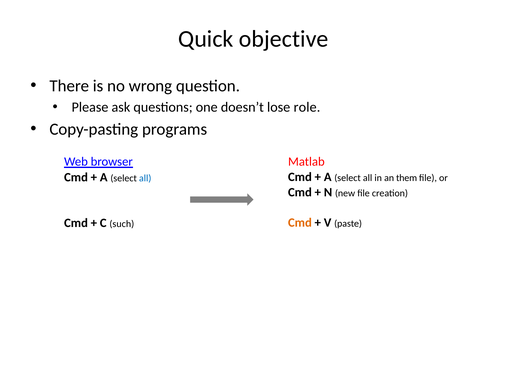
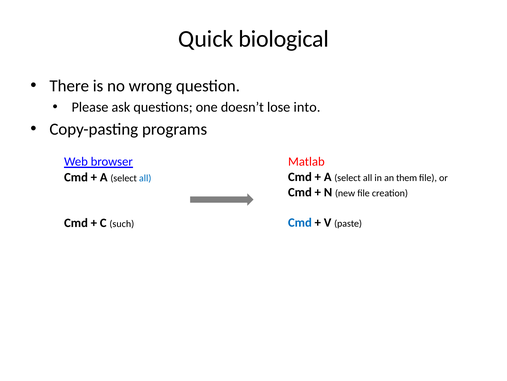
objective: objective -> biological (284, 39)
role: role -> into (307, 107)
Cmd colour: orange -> blue (300, 222)
